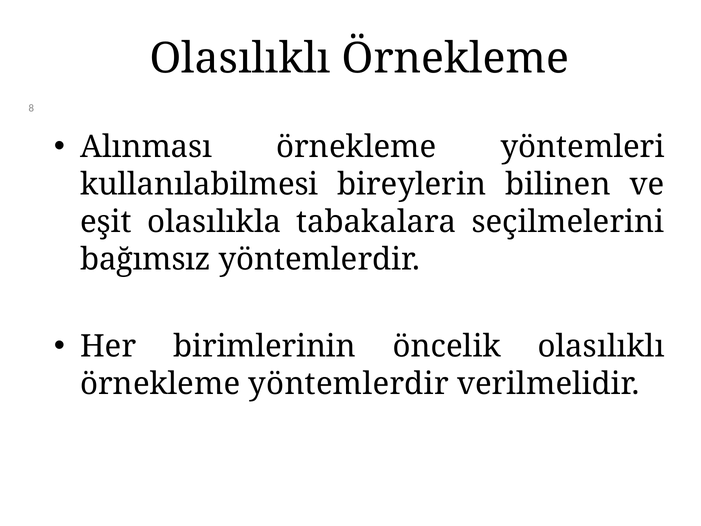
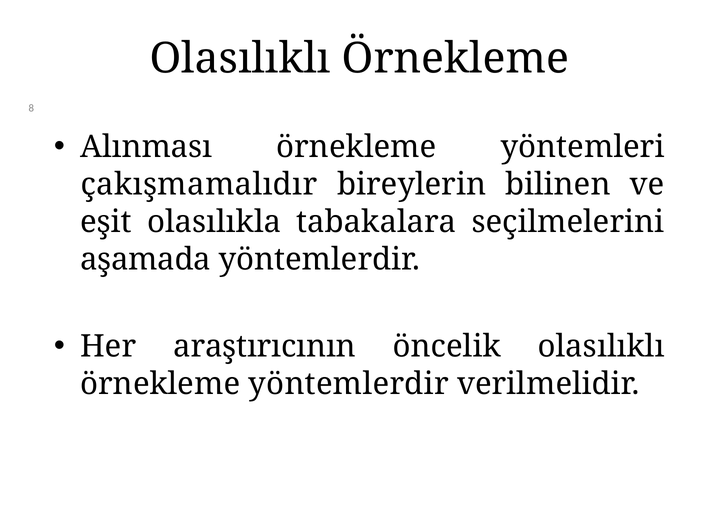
kullanılabilmesi: kullanılabilmesi -> çakışmamalıdır (199, 184)
bağımsız: bağımsız -> aşamada (146, 259)
birimlerinin: birimlerinin -> araştırıcının (265, 347)
